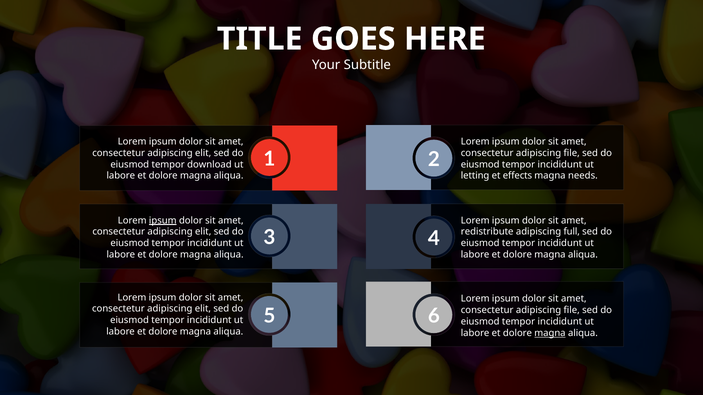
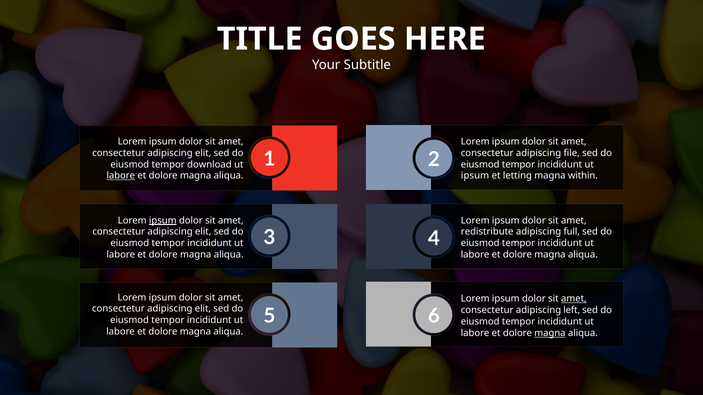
labore underline: none -> present (121, 176)
letting: letting -> ipsum (475, 176)
effects: effects -> letting (517, 176)
needs: needs -> within (583, 176)
amet underline: none -> present (574, 299)
file: file -> left (572, 311)
